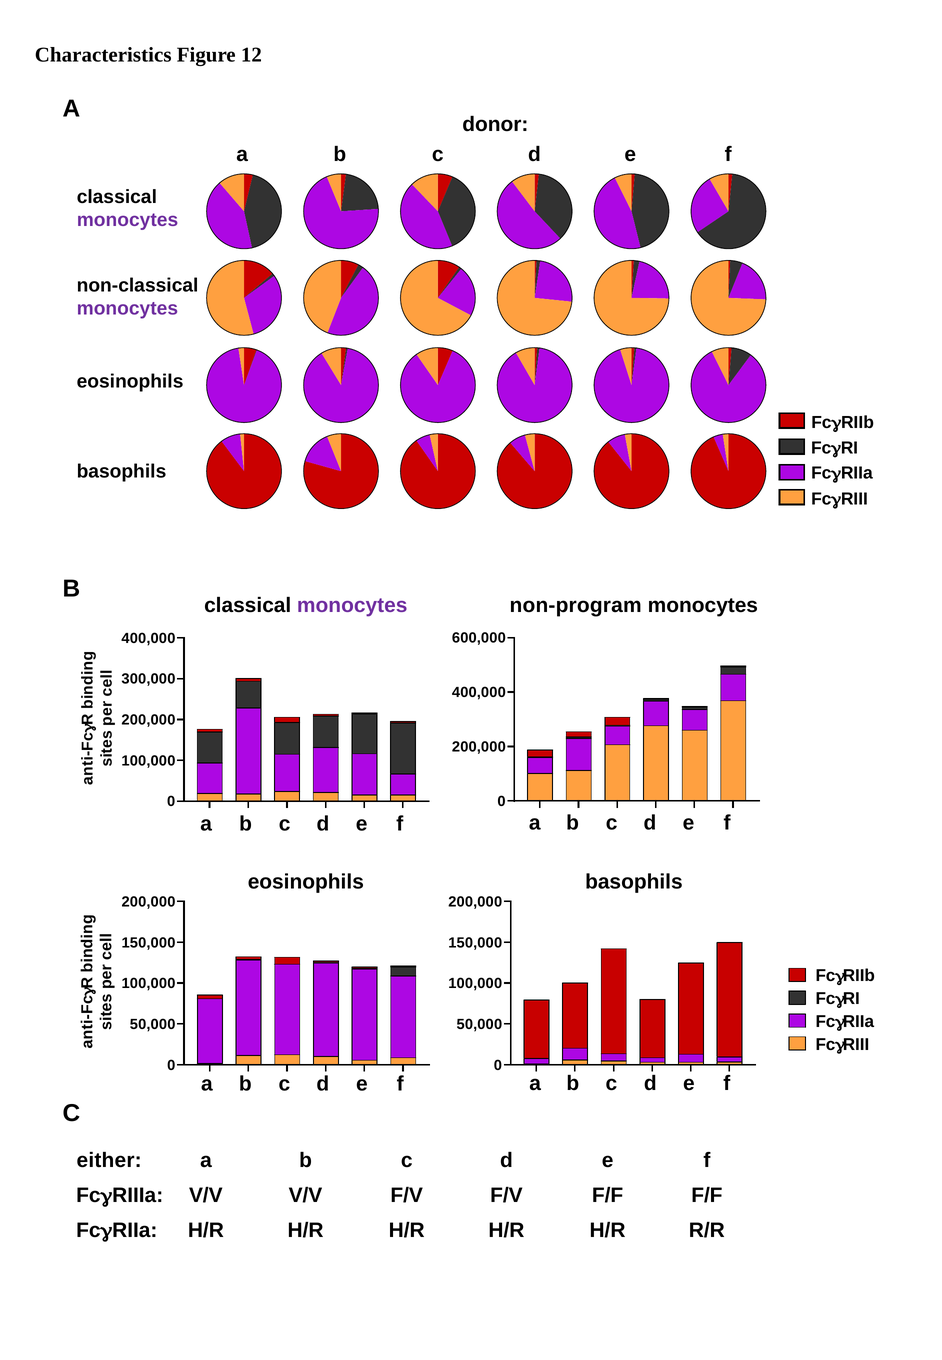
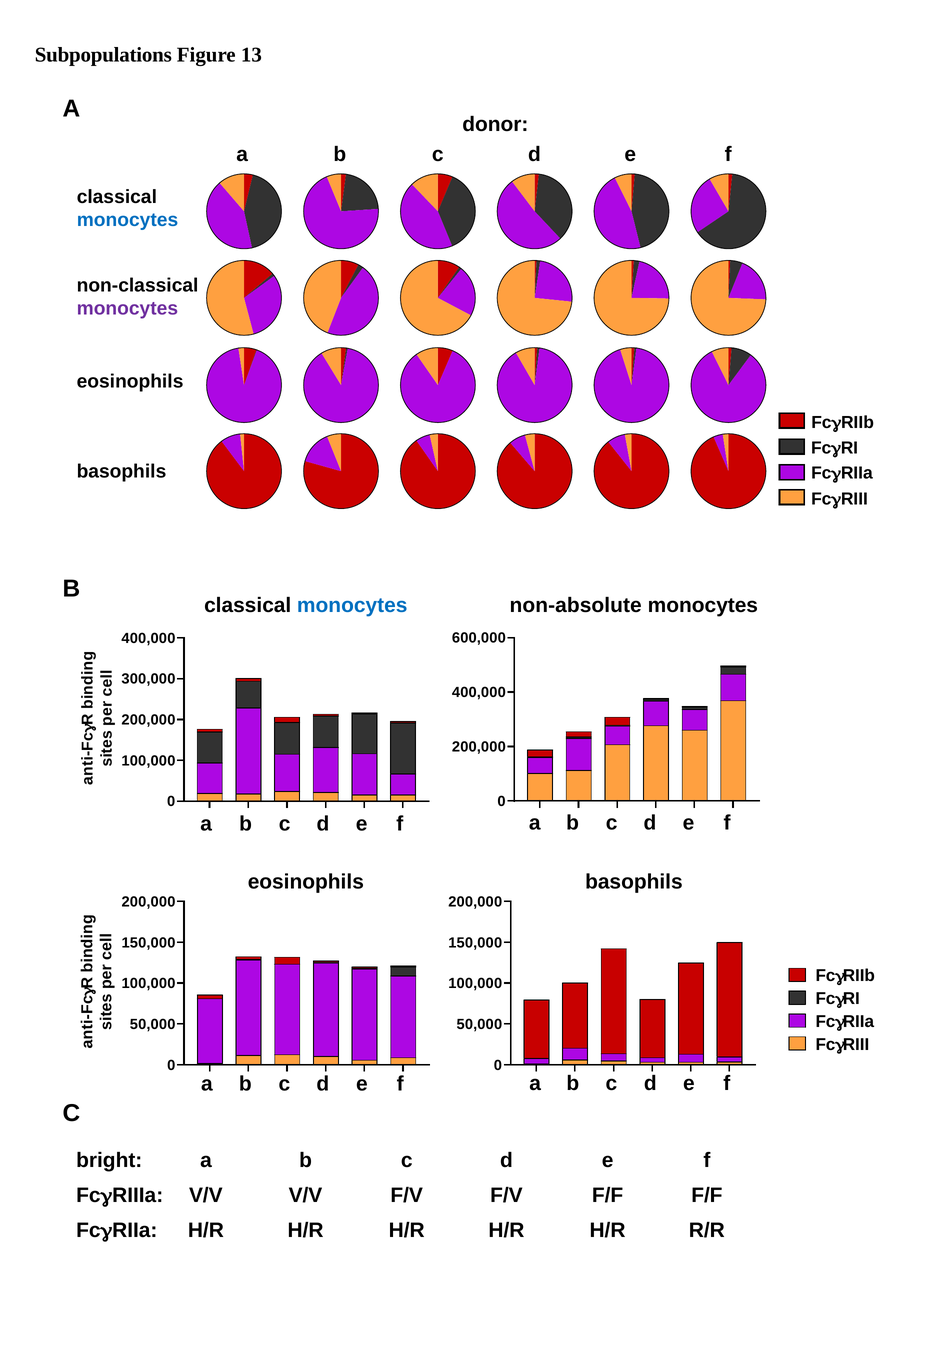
Characteristics: Characteristics -> Subpopulations (103, 55)
12: 12 -> 13 (251, 55)
monocytes colour: purple -> blue (127, 220)
monocytes colour: purple -> blue (352, 606)
non-program: non-program -> non-absolute (576, 606)
either: either -> bright (109, 1161)
